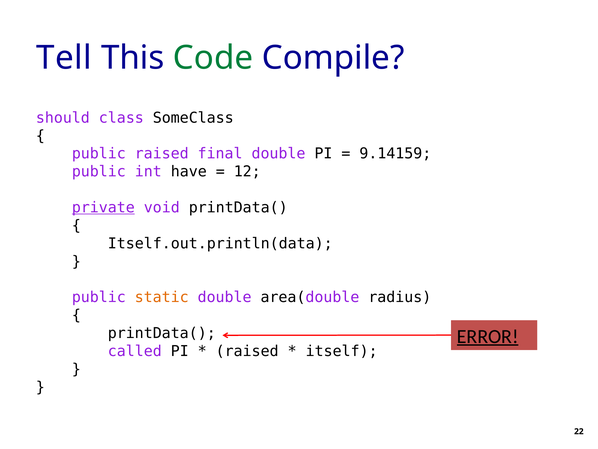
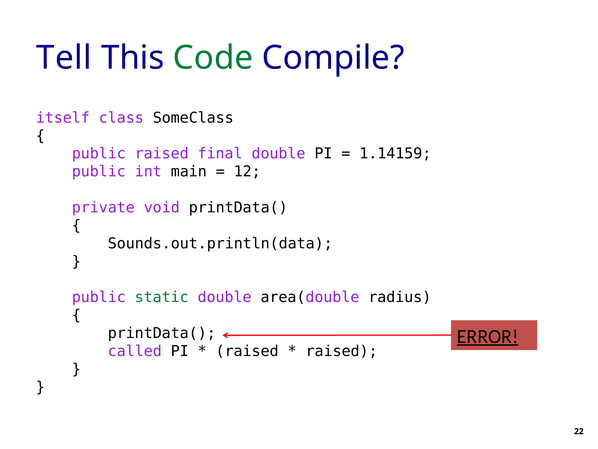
should: should -> itself (63, 118)
9.14159: 9.14159 -> 1.14159 (395, 154)
have: have -> main (189, 171)
private underline: present -> none (103, 207)
Itself.out.println(data: Itself.out.println(data -> Sounds.out.println(data (220, 243)
static colour: orange -> green (162, 297)
itself: itself -> raised (342, 351)
